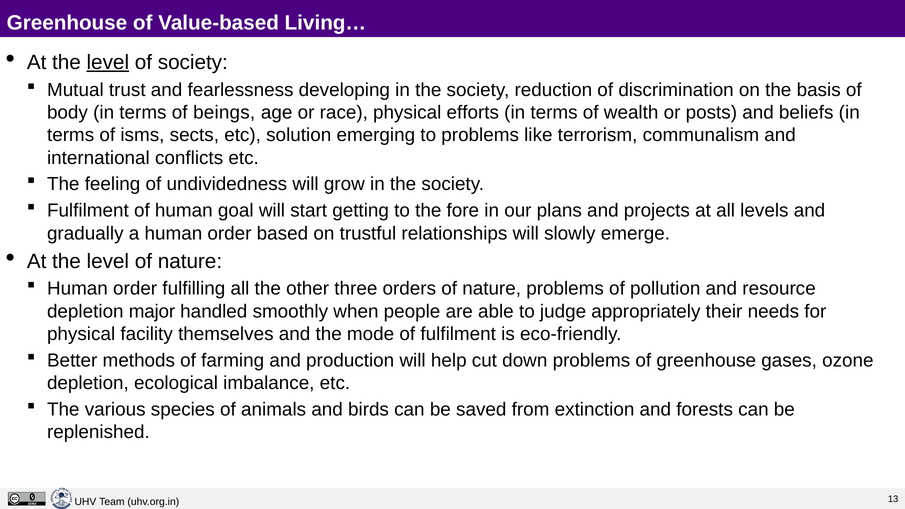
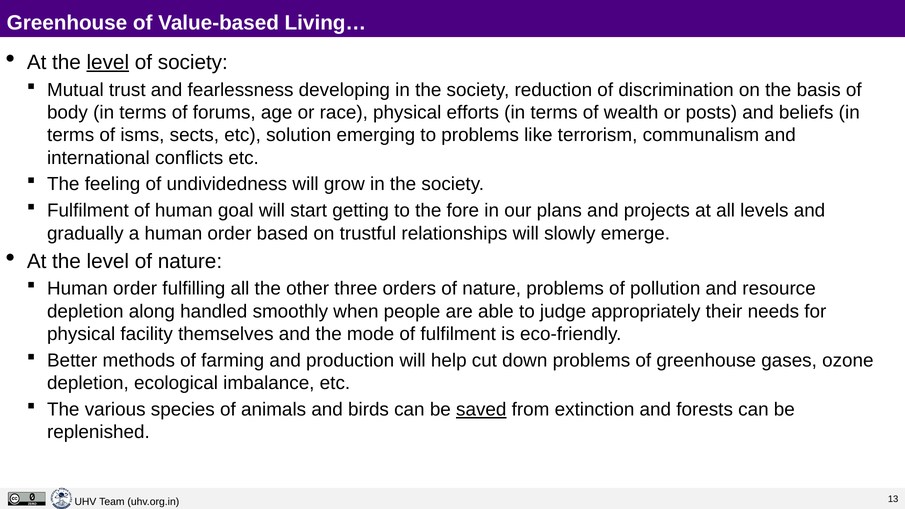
beings: beings -> forums (224, 113)
major: major -> along (152, 311)
saved underline: none -> present (481, 410)
